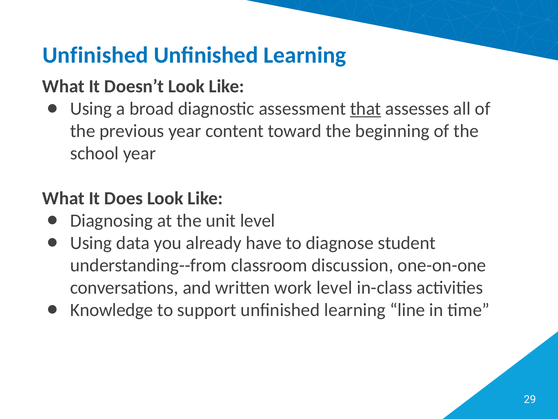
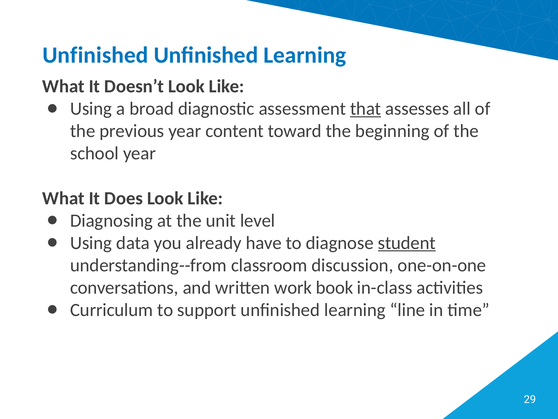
student underline: none -> present (407, 243)
work level: level -> book (335, 287)
Knowledge: Knowledge -> Curriculum (112, 310)
